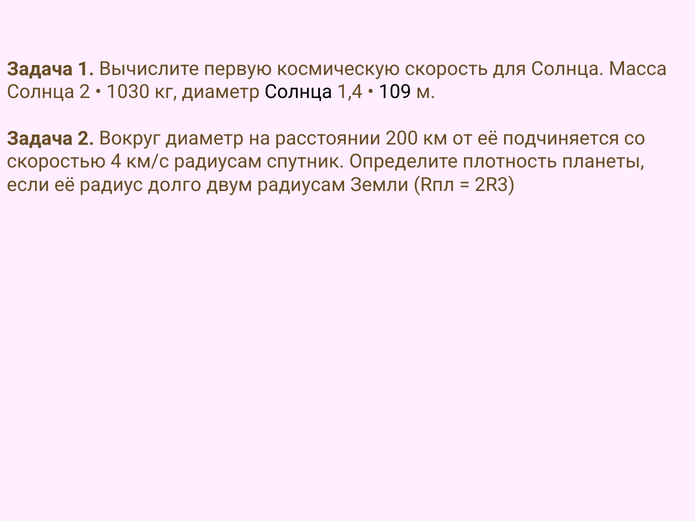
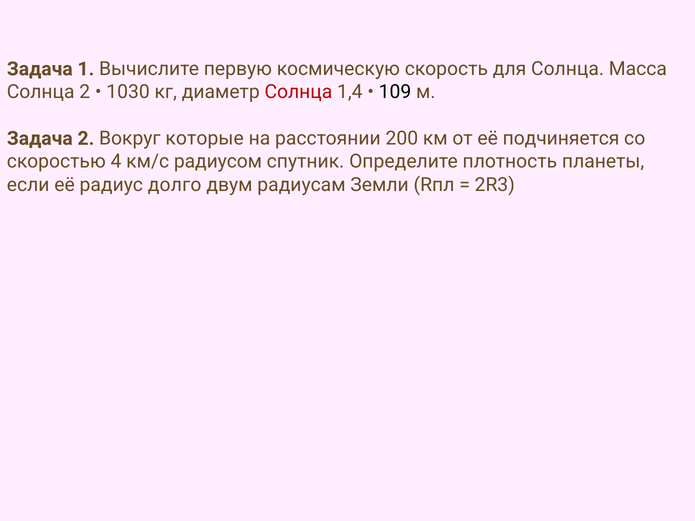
Солнца colour: black -> red (298, 92)
Вокруг диаметр: диаметр -> которые (205, 139)
км/с радиусам: радиусам -> радиусом (218, 162)
